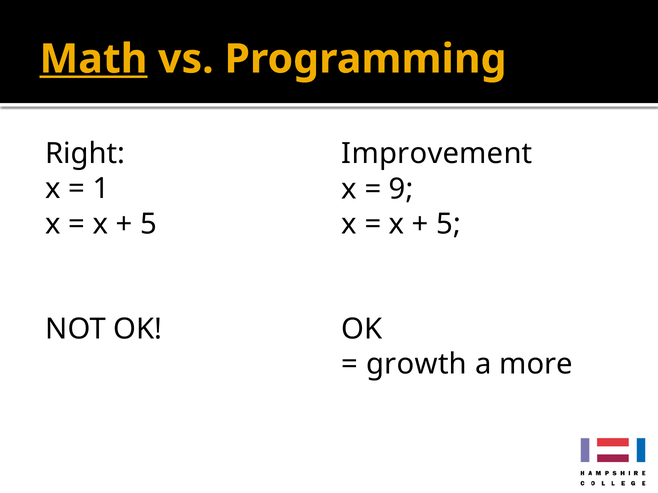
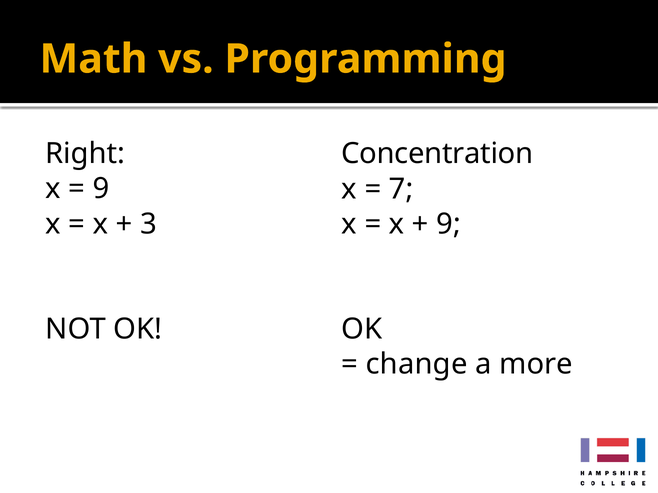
Math underline: present -> none (93, 59)
Improvement: Improvement -> Concentration (437, 154)
1: 1 -> 9 (101, 189)
9: 9 -> 7 (401, 189)
5: 5 -> 3 (149, 224)
5: 5 -> 9 (449, 224)
growth: growth -> change (417, 365)
